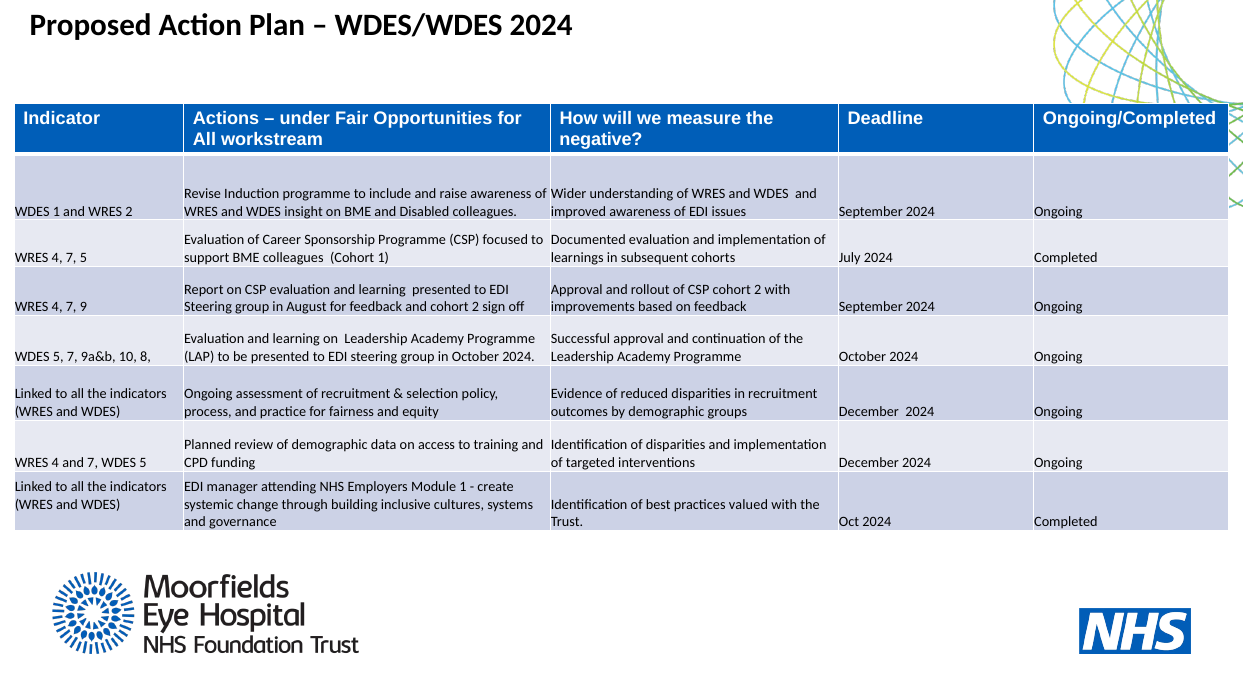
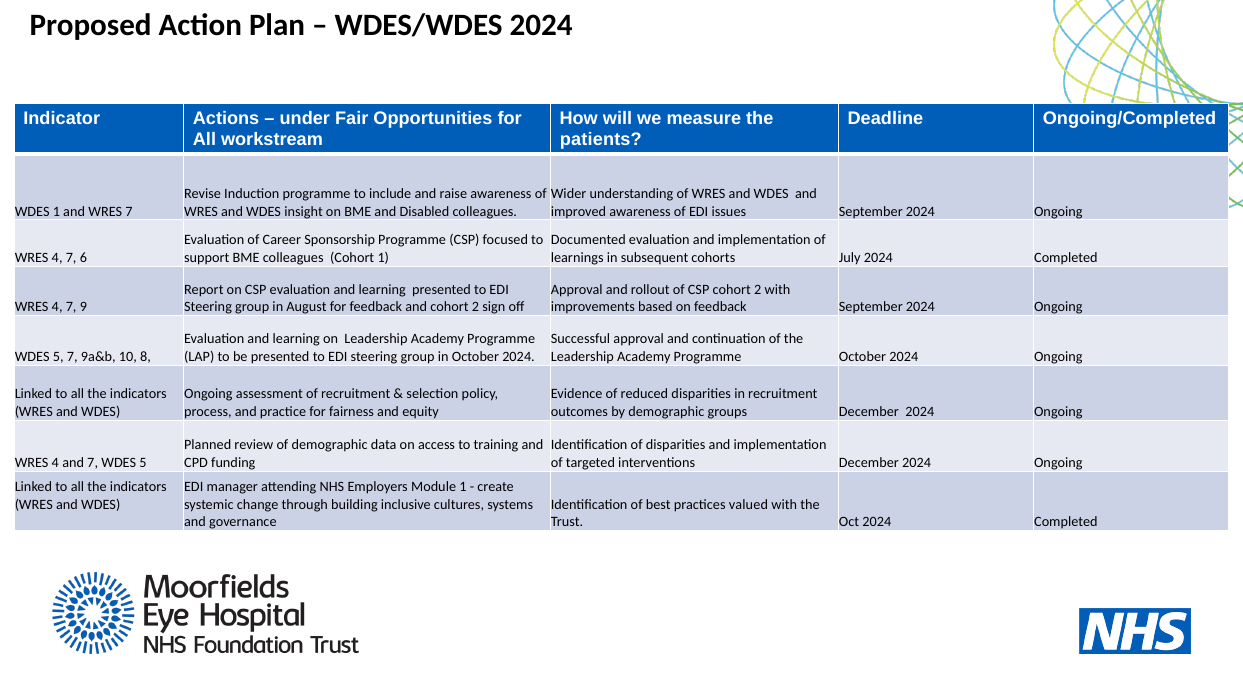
negative: negative -> patients (601, 139)
WRES 2: 2 -> 7 (129, 211)
7 5: 5 -> 6 (83, 258)
